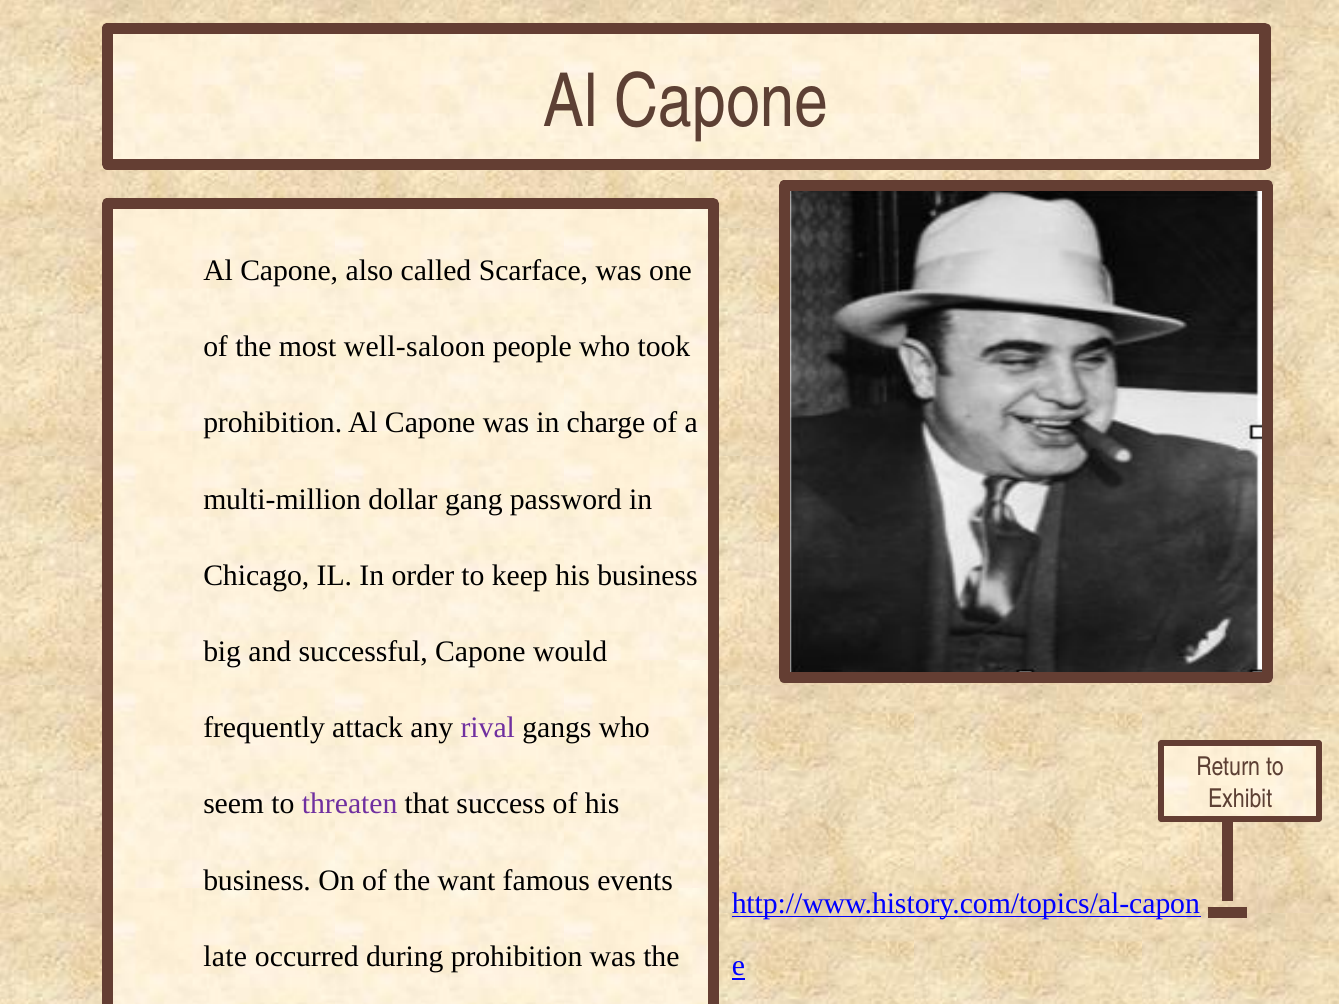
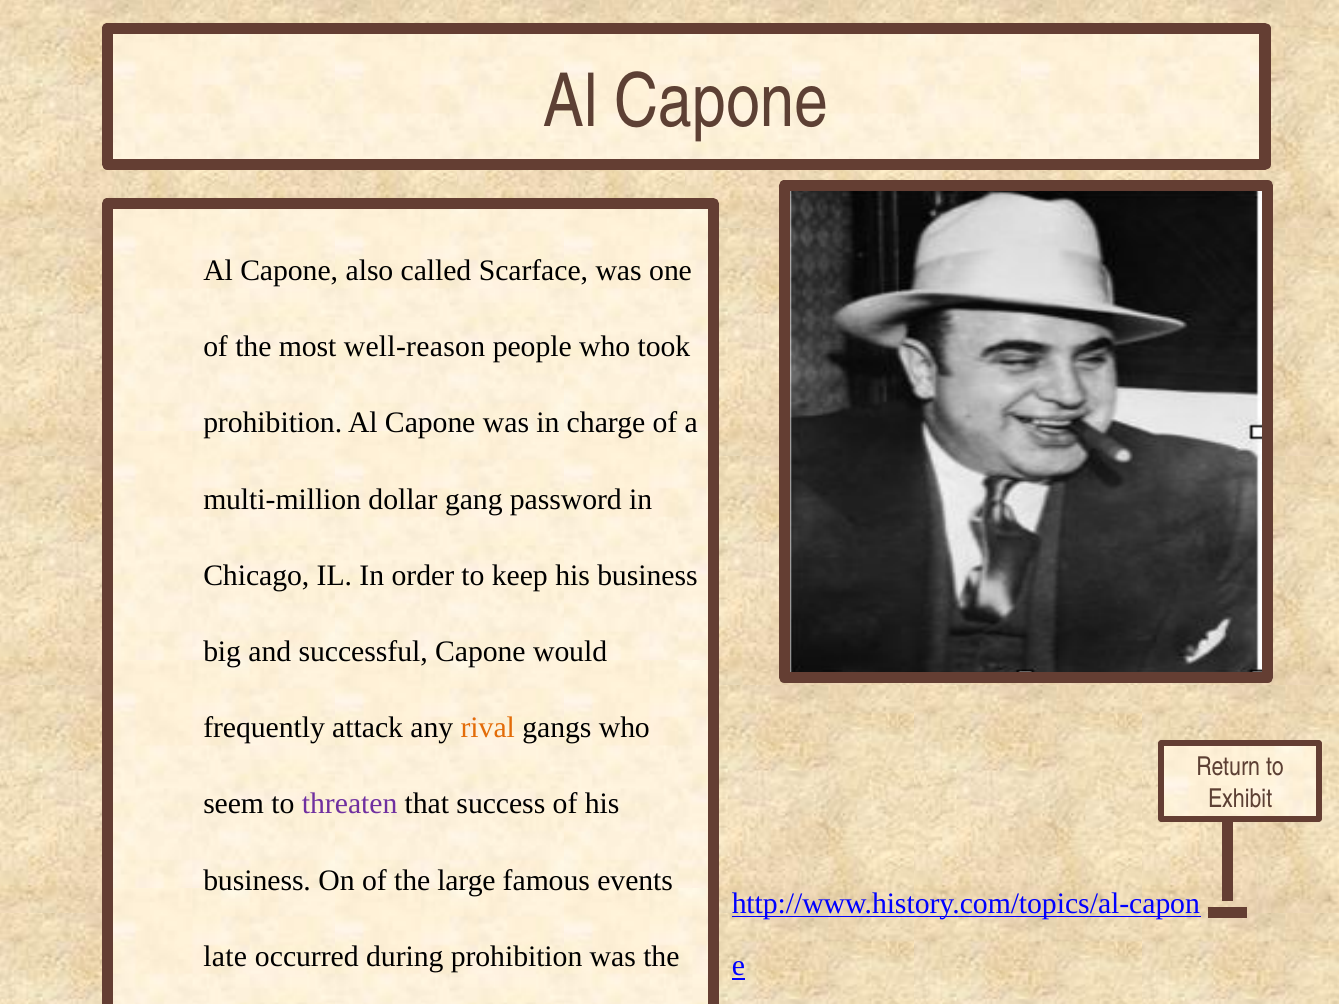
well-saloon: well-saloon -> well-reason (414, 347)
rival colour: purple -> orange (488, 728)
want: want -> large (467, 880)
